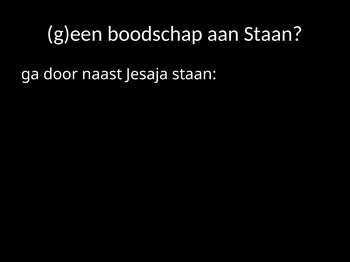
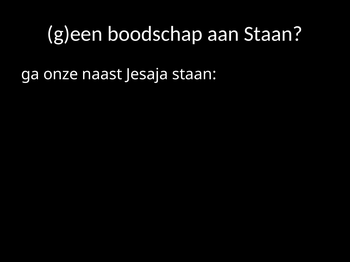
door: door -> onze (61, 74)
